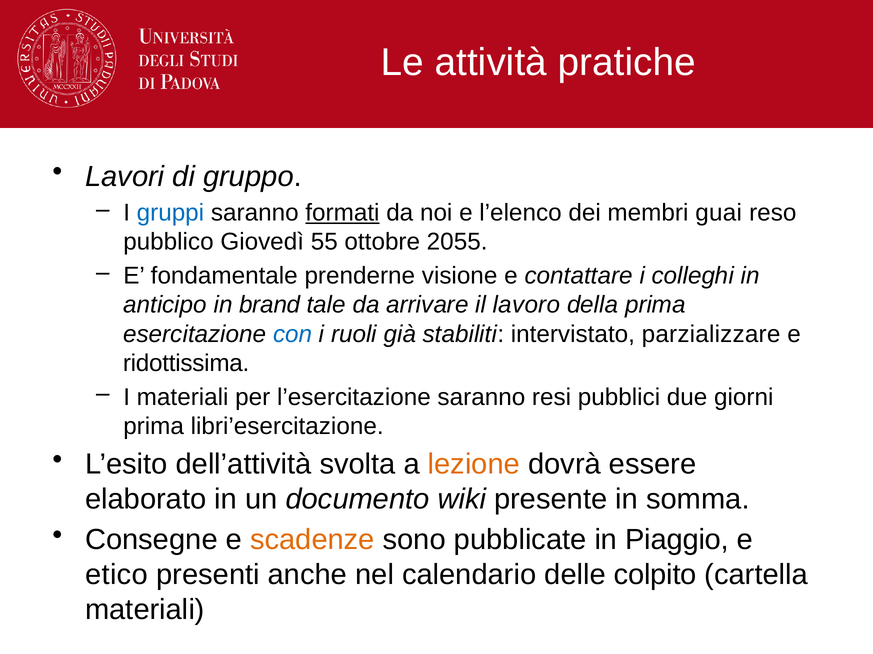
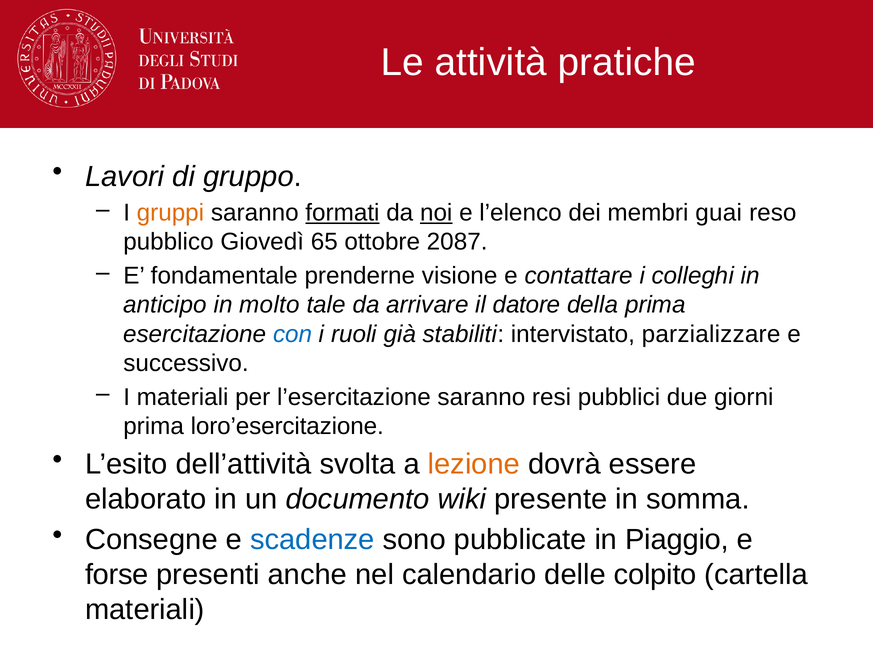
gruppi colour: blue -> orange (170, 213)
noi underline: none -> present (436, 213)
55: 55 -> 65 (324, 242)
2055: 2055 -> 2087 (457, 242)
brand: brand -> molto (270, 305)
lavoro: lavoro -> datore (527, 305)
ridottissima: ridottissima -> successivo (186, 364)
libri’esercitazione: libri’esercitazione -> loro’esercitazione (287, 427)
scadenze colour: orange -> blue (312, 540)
etico: etico -> forse (117, 575)
